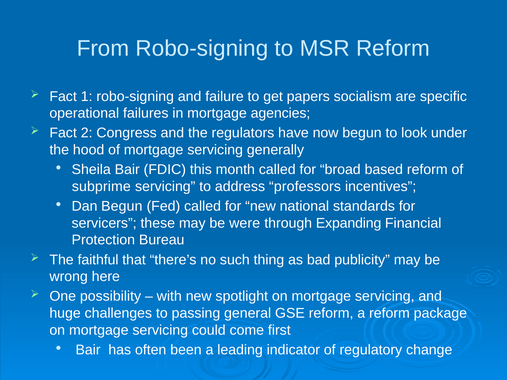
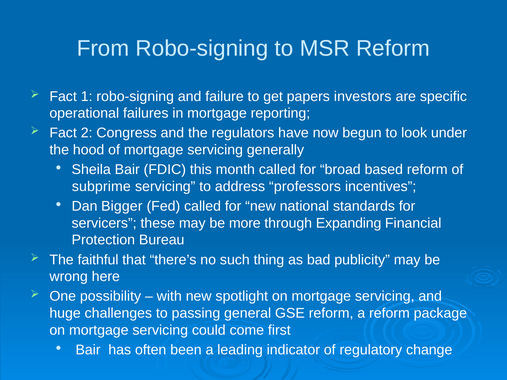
socialism: socialism -> investors (363, 96)
agencies: agencies -> reporting (280, 113)
Dan Begun: Begun -> Bigger (122, 206)
were: were -> more (245, 223)
